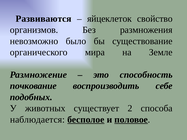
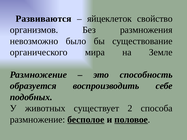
почкование: почкование -> образуется (33, 86)
наблюдается: наблюдается -> размножение (37, 120)
